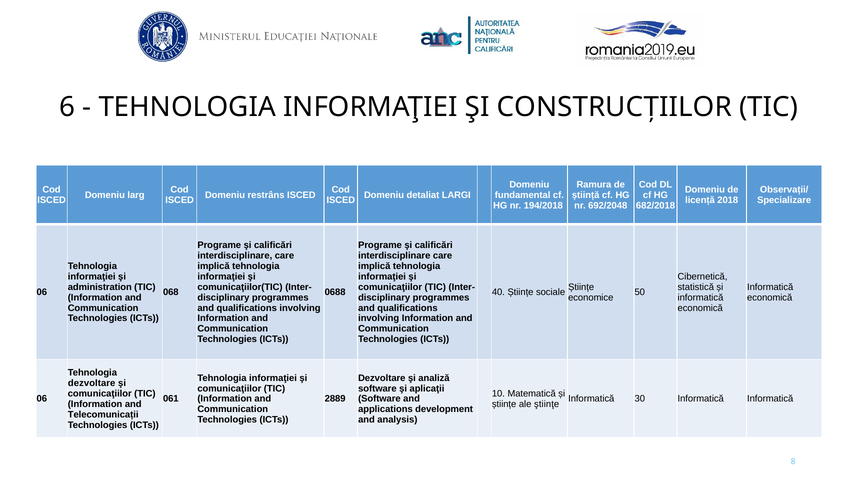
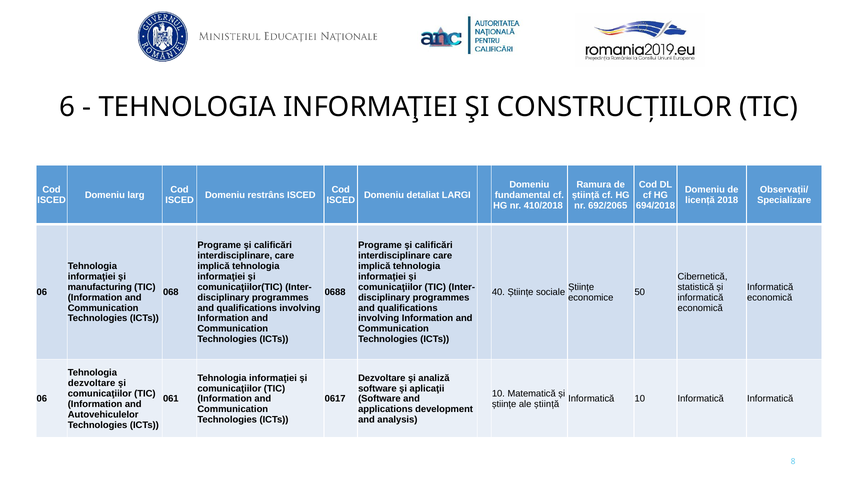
194/2018: 194/2018 -> 410/2018 (543, 206)
692/2048: 692/2048 -> 692/2065 (608, 206)
682/2018: 682/2018 -> 694/2018 (655, 206)
administration: administration -> manufacturing (100, 287)
2889: 2889 -> 0617 (335, 399)
Informatică 30: 30 -> 10 (640, 399)
ale ştiinţe: ştiinţe -> știință (547, 404)
Telecomunicații: Telecomunicații -> Autovehiculelor (103, 415)
